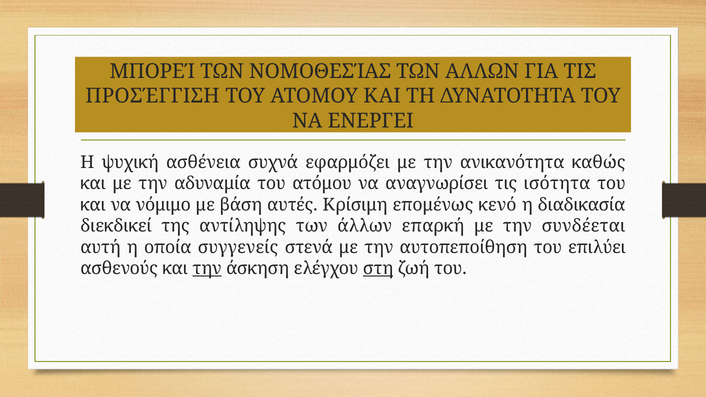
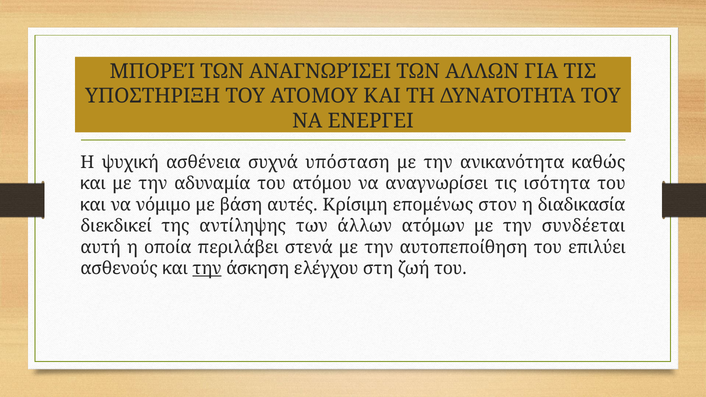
ΤΩΝ ΝΟΜΟΘΕΣΊΑΣ: ΝΟΜΟΘΕΣΊΑΣ -> ΑΝΑΓΝΩΡΊΣΕΙ (320, 71)
ΠΡΟΣΈΓΓΙΣΗ: ΠΡΟΣΈΓΓΙΣΗ -> ΥΠΟΣΤΗΡΙΞΗ (153, 96)
εφαρμόζει: εφαρμόζει -> υπόσταση (347, 163)
κενό: κενό -> στον (498, 205)
επαρκή: επαρκή -> ατόμων (433, 226)
συγγενείς: συγγενείς -> περιλάβει (238, 247)
στη underline: present -> none (378, 268)
